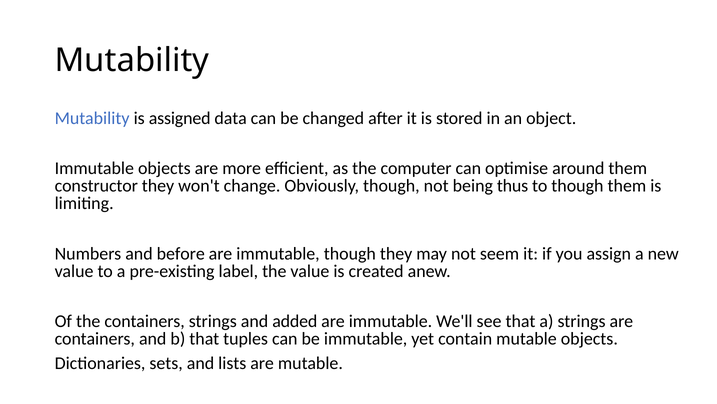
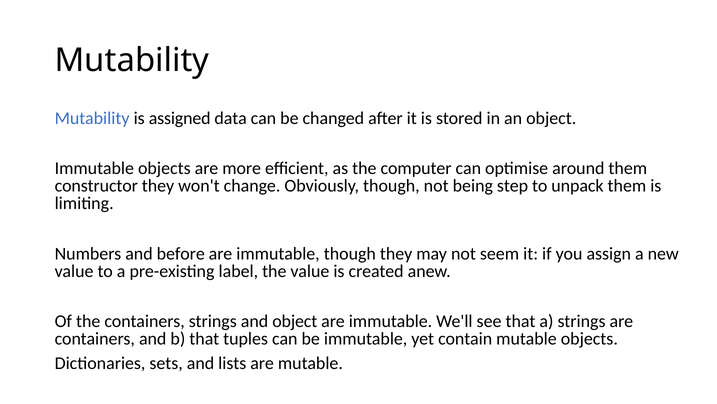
thus: thus -> step (513, 186)
to though: though -> unpack (577, 186)
and added: added -> object (295, 321)
